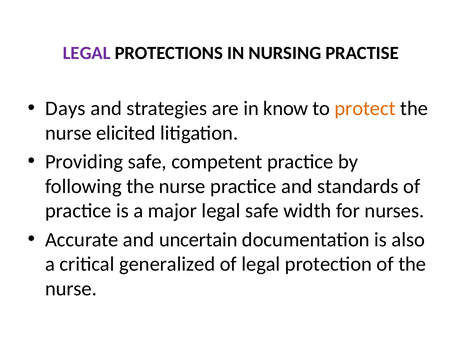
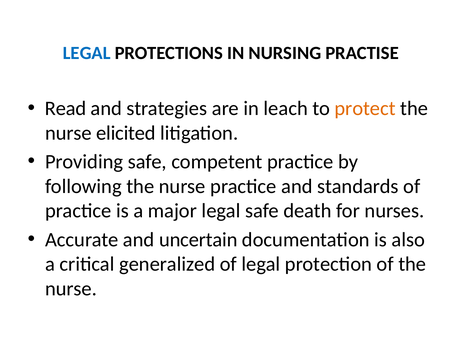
LEGAL colour: purple -> blue (87, 53)
Days: Days -> Read (66, 108)
know: know -> leach (286, 108)
width: width -> death (308, 211)
